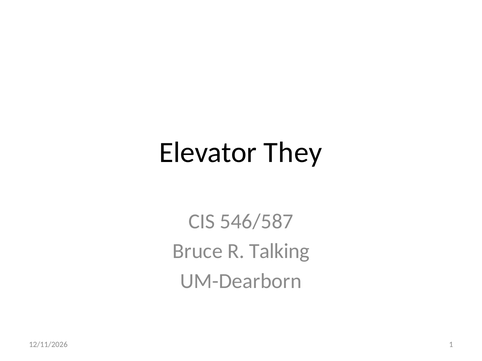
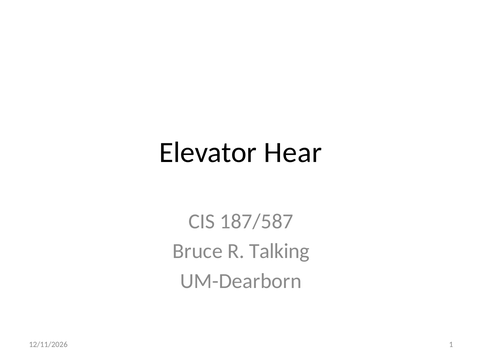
They: They -> Hear (293, 153)
546/587: 546/587 -> 187/587 (257, 222)
